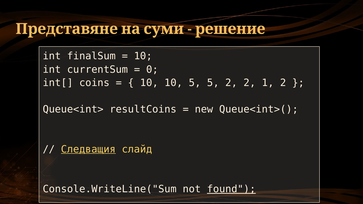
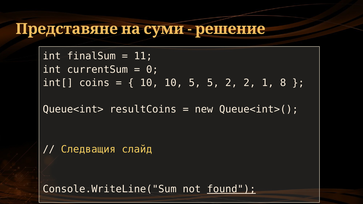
10: 10 -> 11 (143, 56)
1 2: 2 -> 8 (283, 83)
Следващия underline: present -> none (88, 149)
